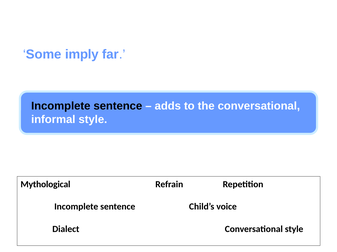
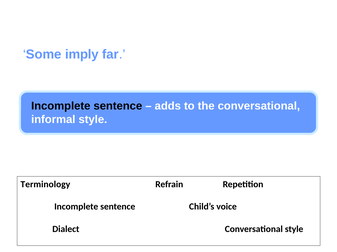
Mythological: Mythological -> Terminology (45, 185)
